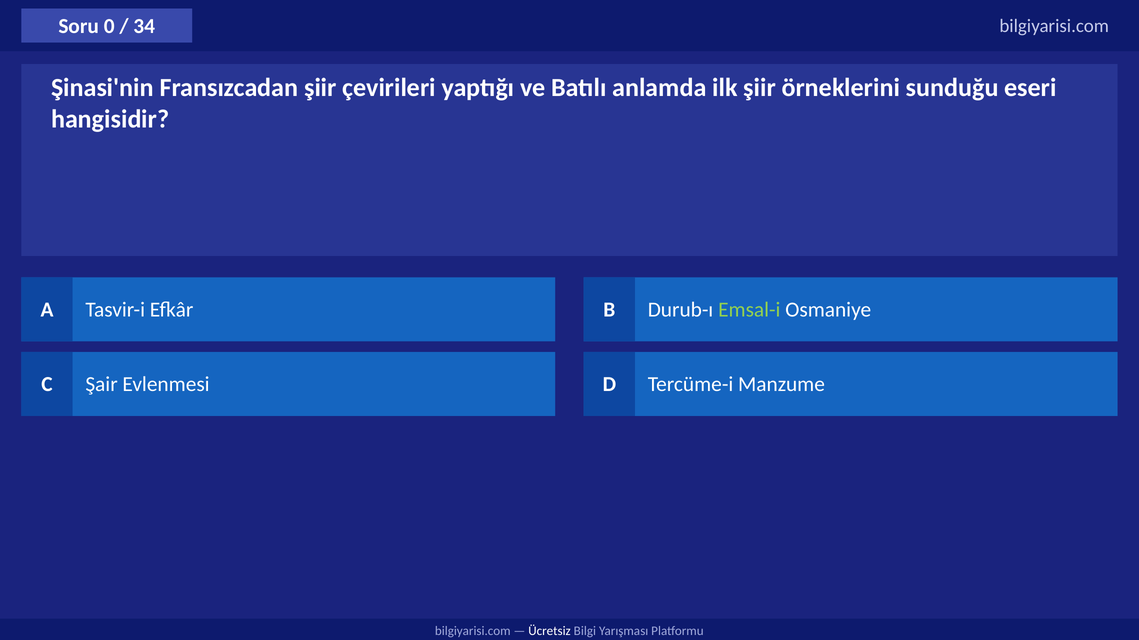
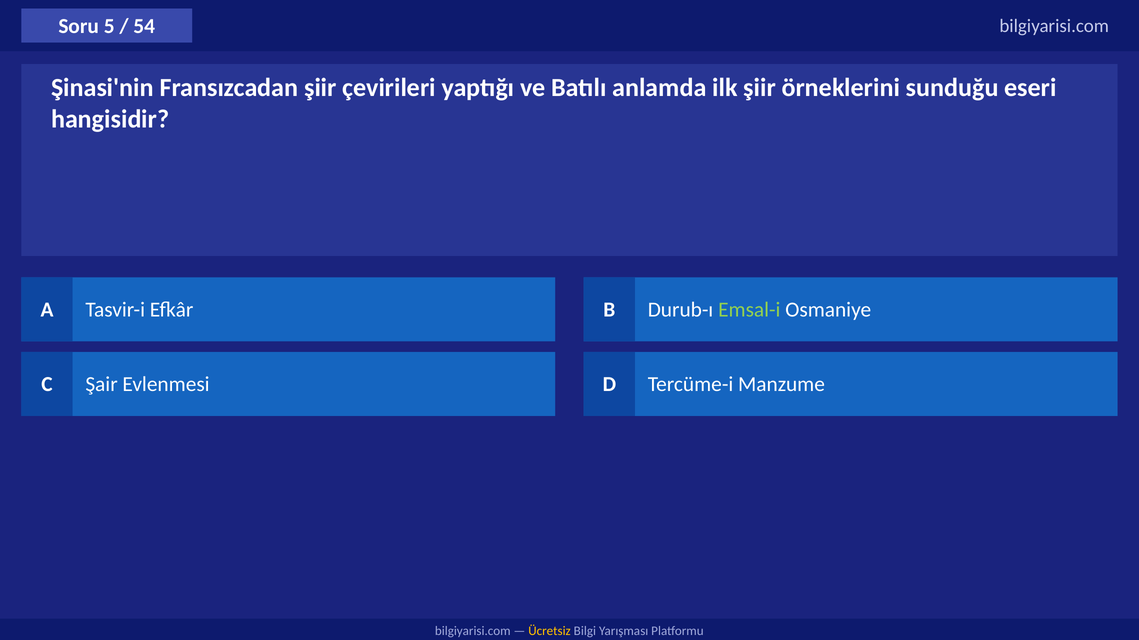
0: 0 -> 5 (109, 26)
34: 34 -> 54 (144, 26)
Ücretsiz colour: white -> yellow (550, 632)
